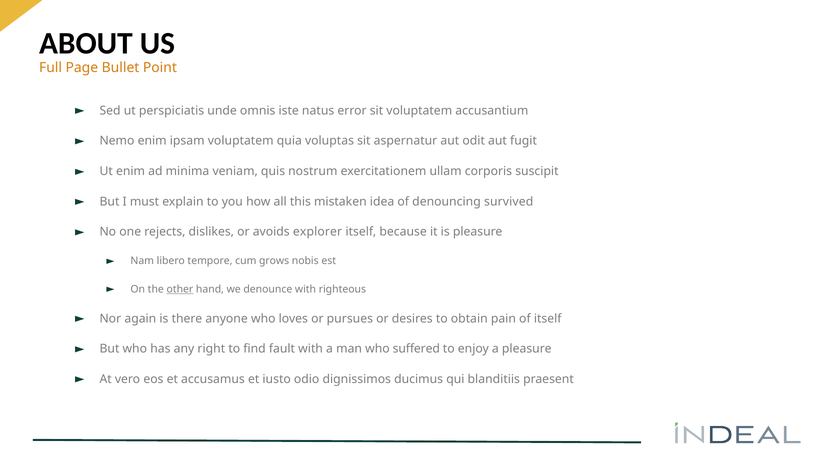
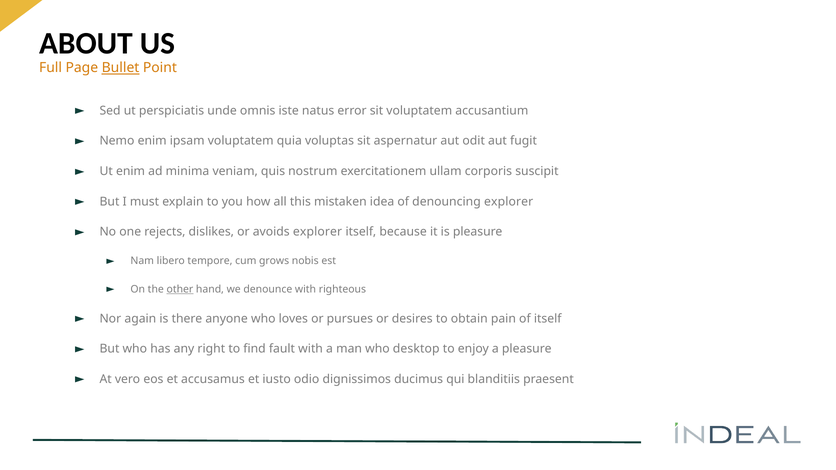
Bullet underline: none -> present (121, 68)
denouncing survived: survived -> explorer (509, 202)
suffered: suffered -> desktop (416, 349)
